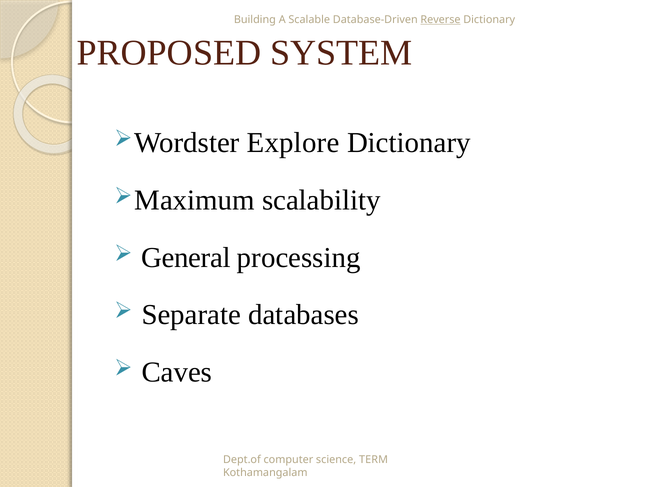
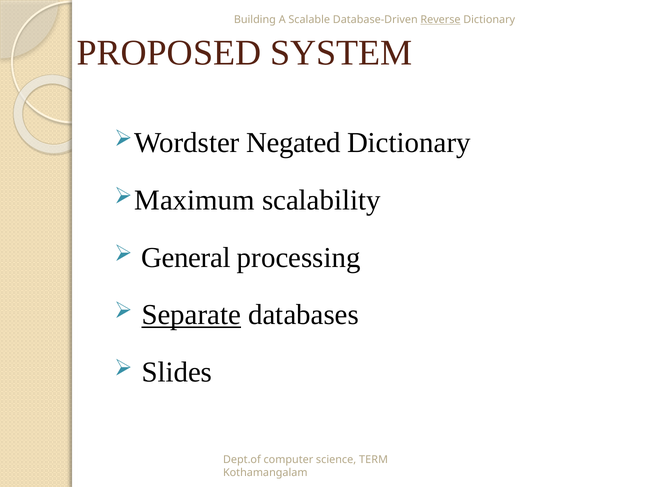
Explore: Explore -> Negated (293, 143)
Separate underline: none -> present (191, 315)
Caves: Caves -> Slides (177, 373)
